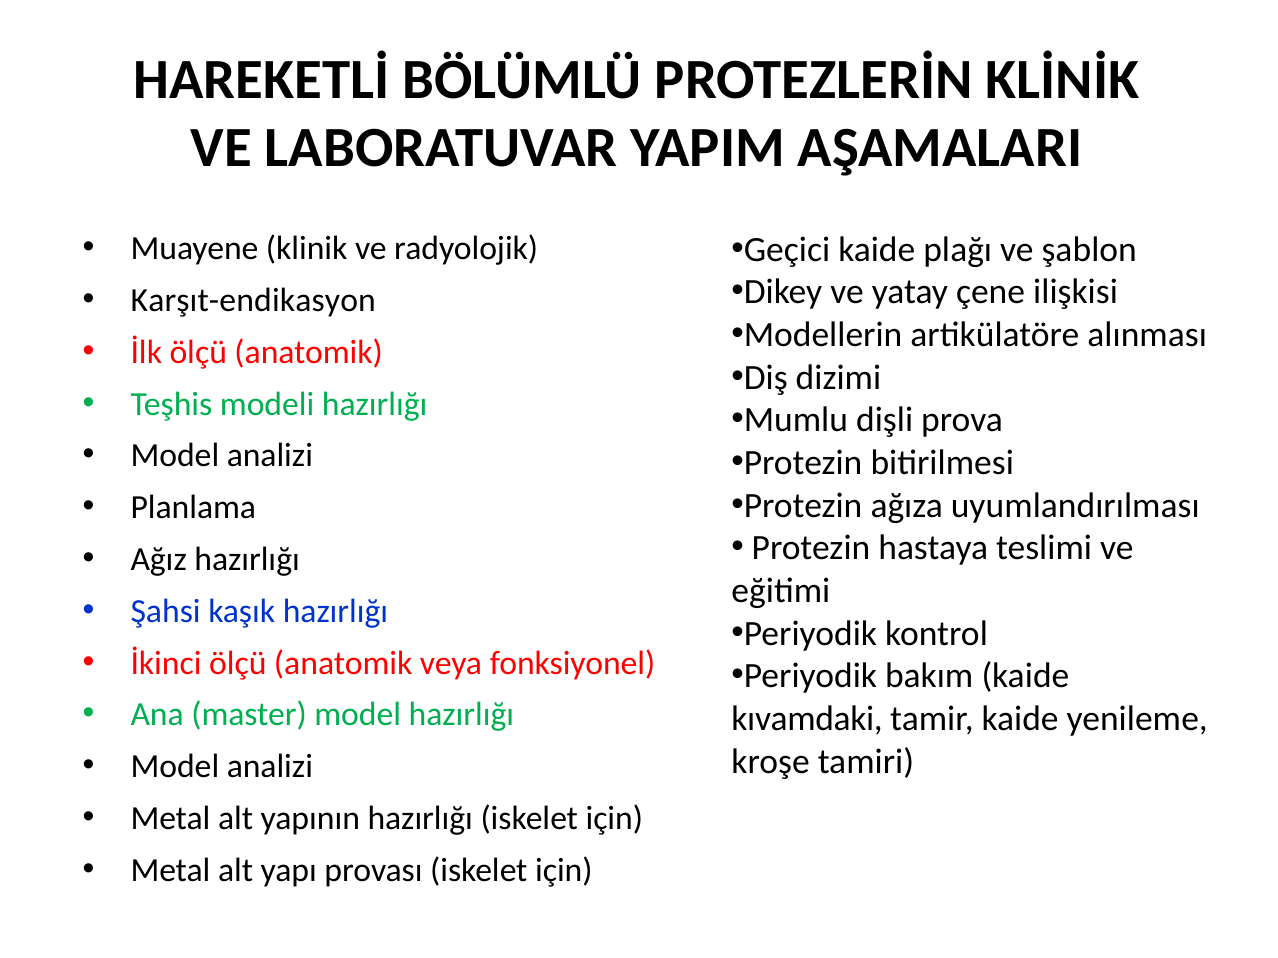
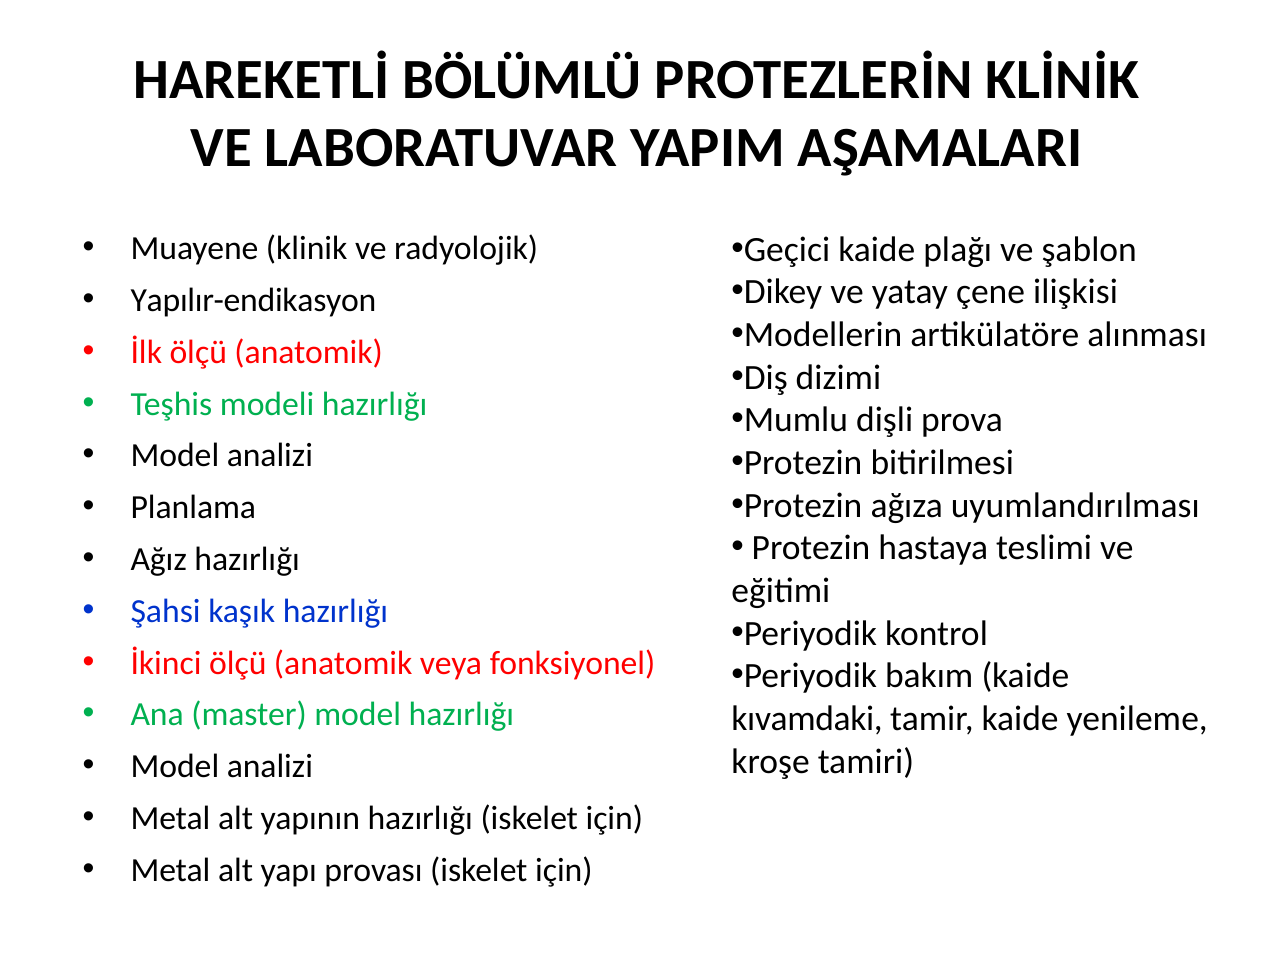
Karşıt-endikasyon: Karşıt-endikasyon -> Yapılır-endikasyon (253, 300)
